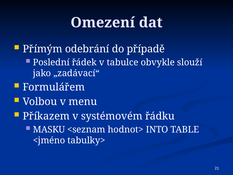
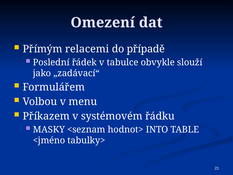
odebrání: odebrání -> relacemi (87, 49)
MASKU: MASKU -> MASKY (49, 129)
